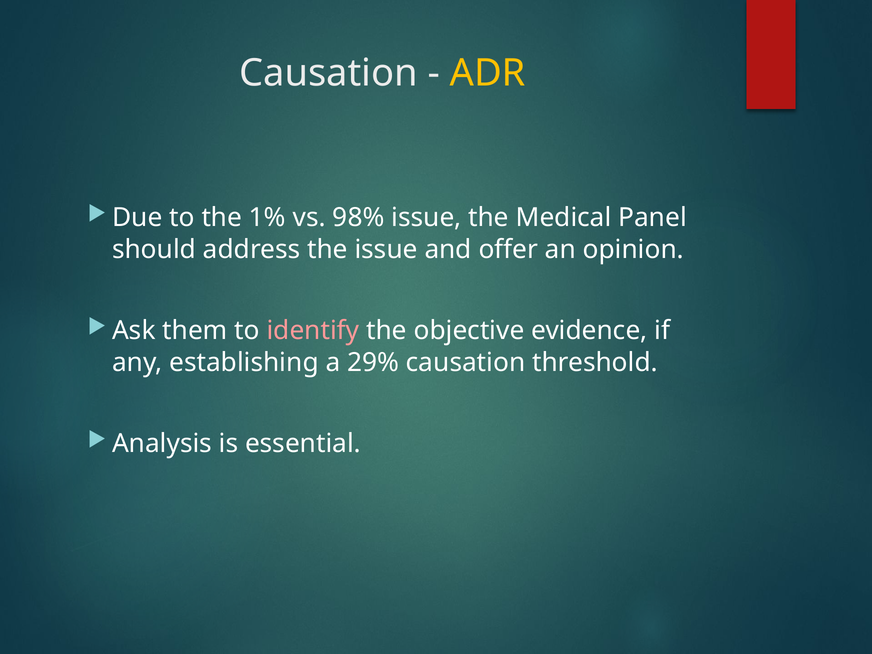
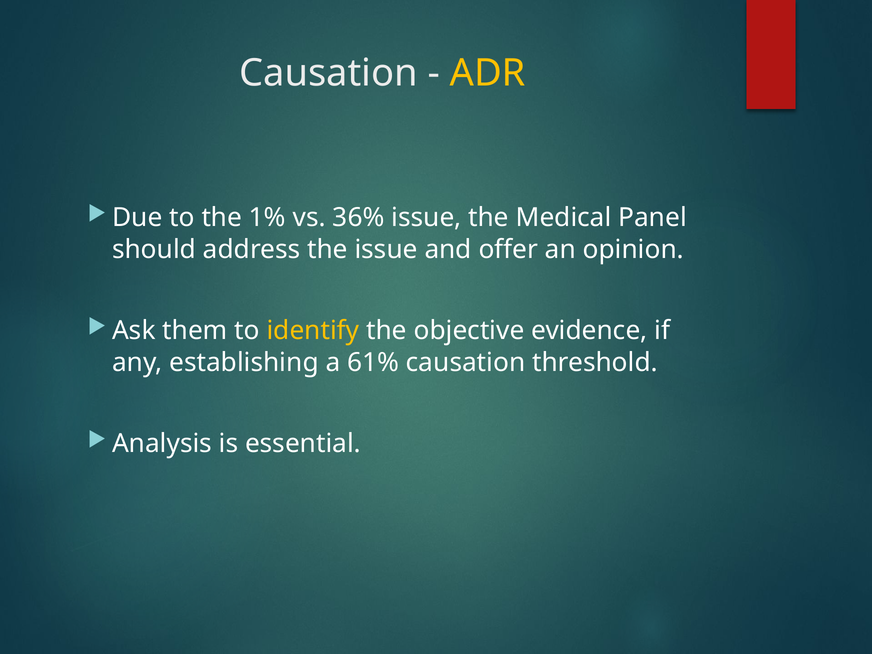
98%: 98% -> 36% (358, 218)
identify colour: pink -> yellow (313, 331)
29%: 29% -> 61% (373, 362)
